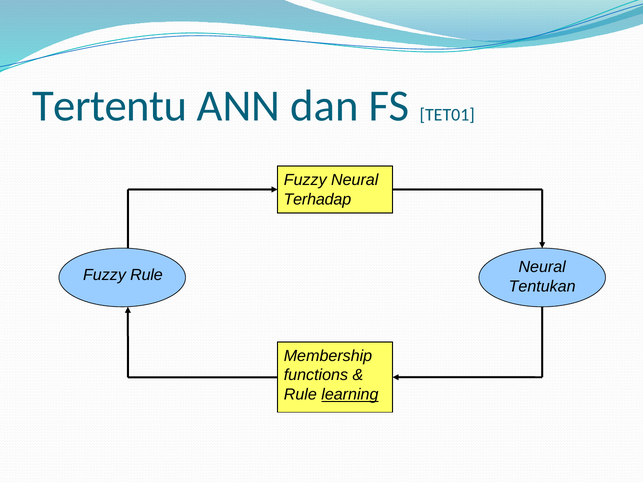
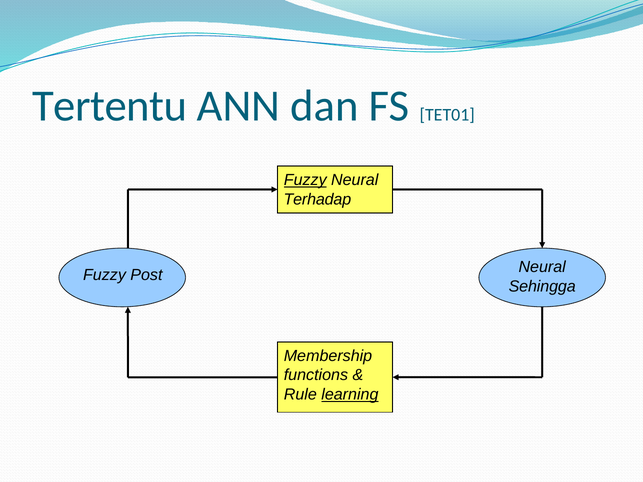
Fuzzy underline: none -> present (305, 180)
Fuzzy Rule: Rule -> Post (146, 275)
Tentukan: Tentukan -> Sehingga (542, 286)
